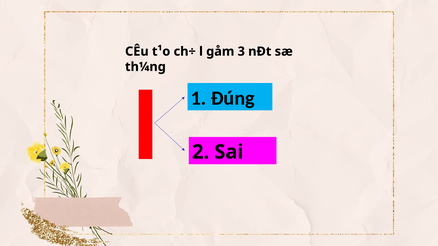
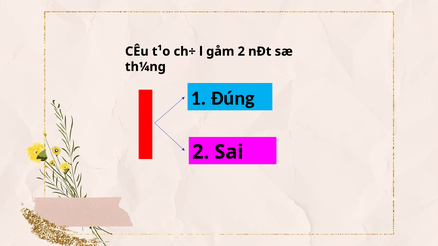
gåm 3: 3 -> 2 (241, 52)
